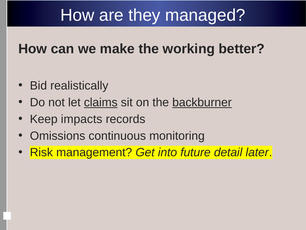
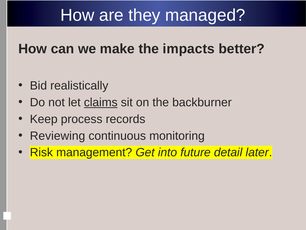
working: working -> impacts (189, 49)
backburner underline: present -> none (202, 102)
impacts: impacts -> process (82, 119)
Omissions: Omissions -> Reviewing (58, 136)
